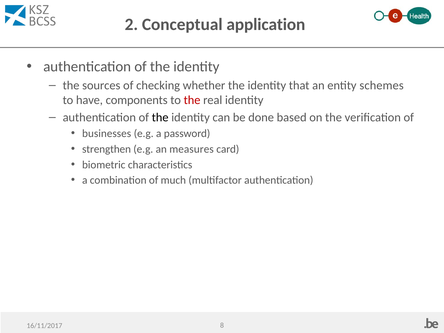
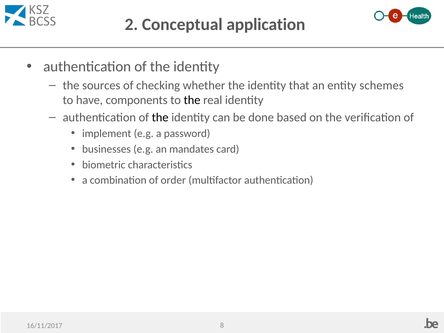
the colour: red -> black (192, 100)
businesses: businesses -> implement (107, 134)
strengthen: strengthen -> businesses (106, 149)
measures: measures -> mandates (192, 149)
much: much -> order (173, 180)
